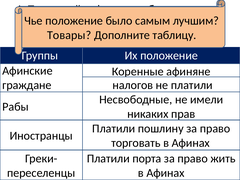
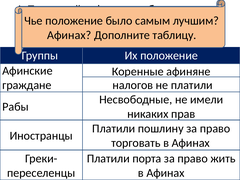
Товары: Товары -> Афинах (69, 35)
